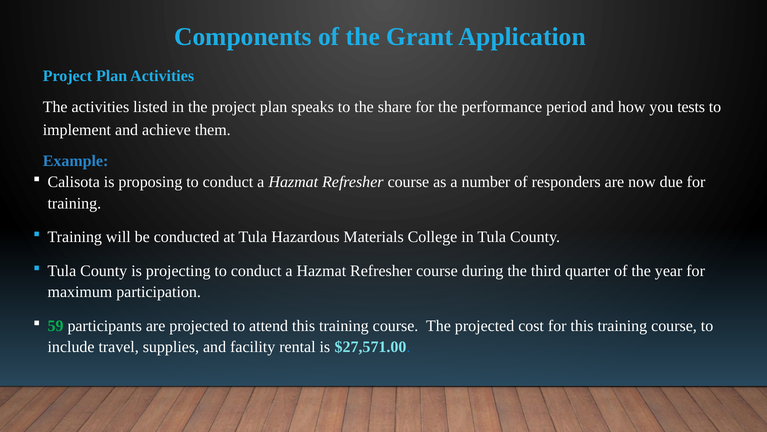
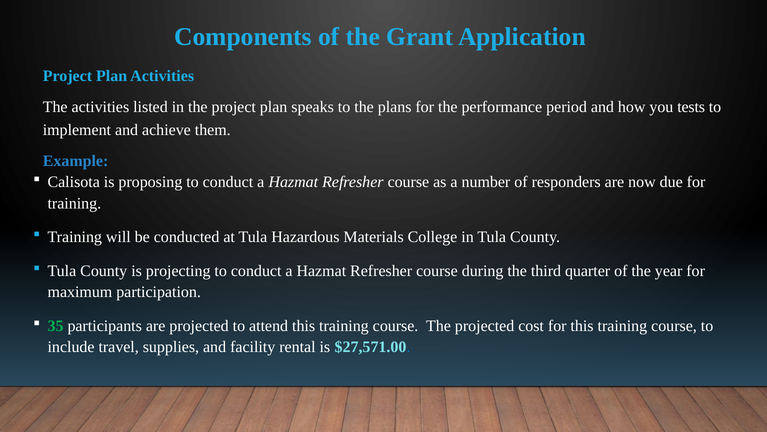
share: share -> plans (395, 107)
59: 59 -> 35 (56, 326)
